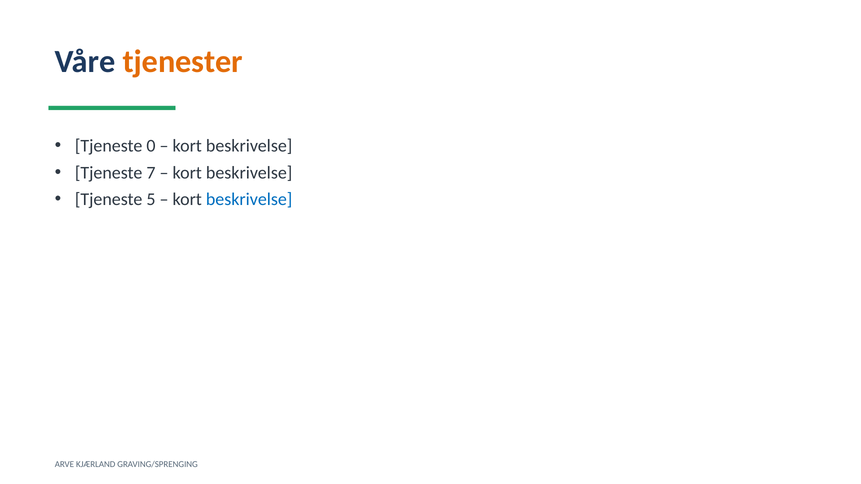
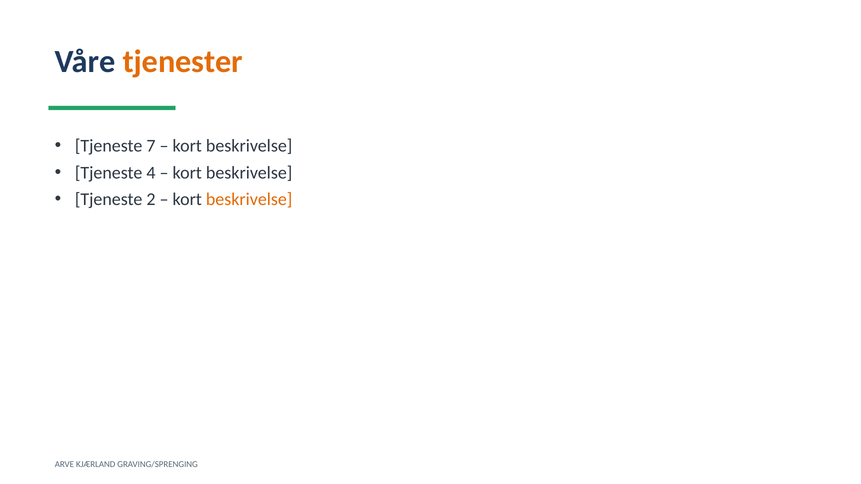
0: 0 -> 7 (151, 146)
7: 7 -> 4 (151, 173)
5: 5 -> 2 (151, 200)
beskrivelse colour: blue -> orange (249, 200)
